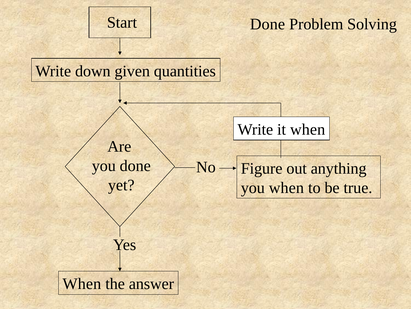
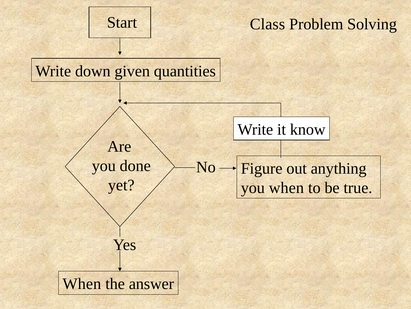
Done: Done -> Class (267, 24)
it when: when -> know (308, 129)
